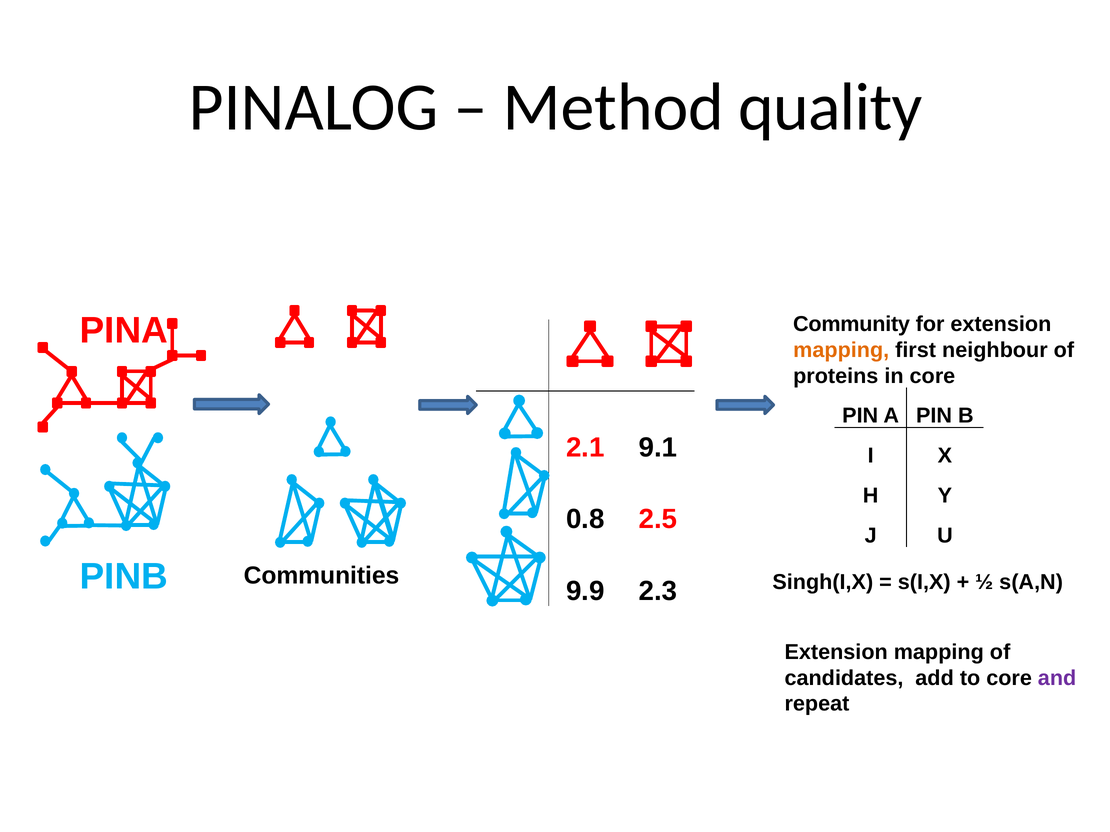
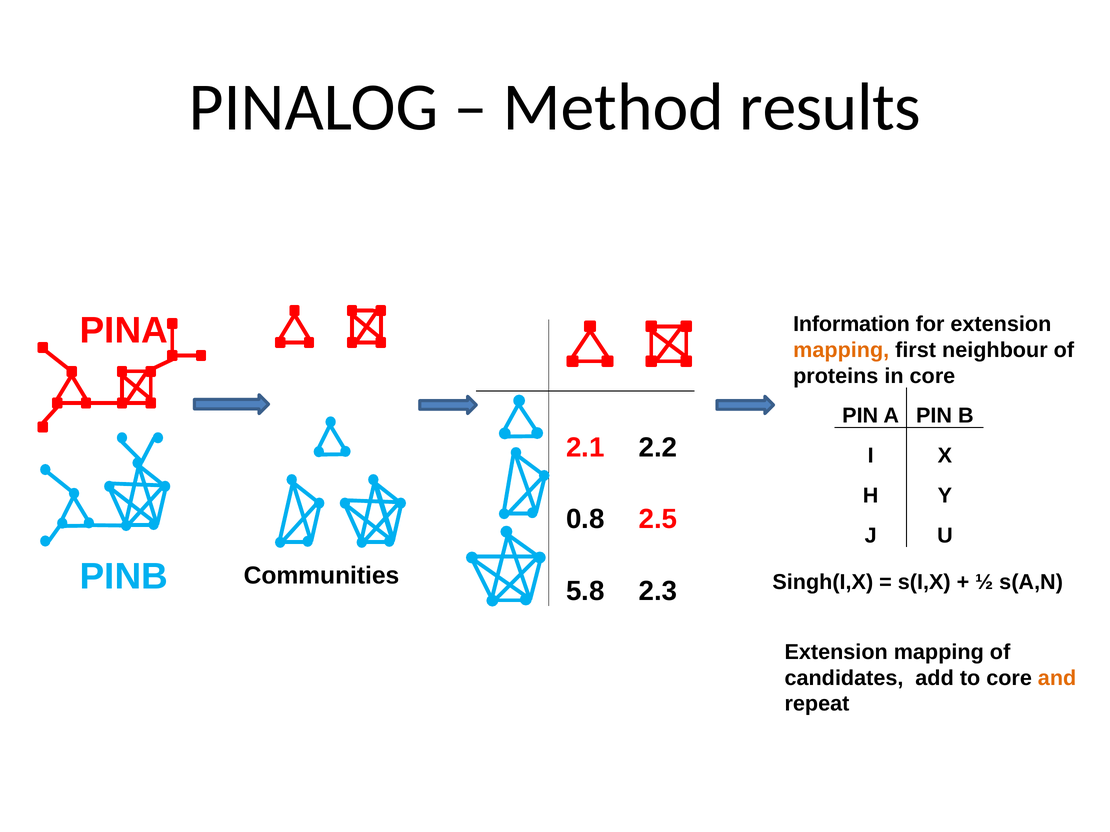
quality: quality -> results (830, 107)
Community: Community -> Information (852, 324)
9.1: 9.1 -> 2.2 (658, 448)
9.9: 9.9 -> 5.8 (585, 591)
and colour: purple -> orange (1057, 678)
